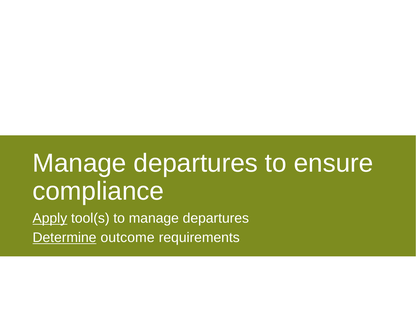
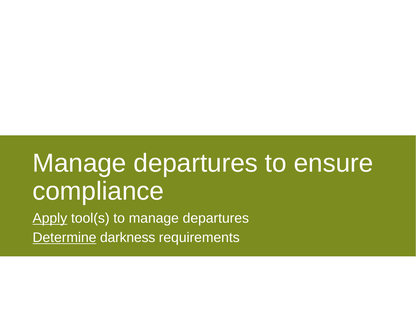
outcome: outcome -> darkness (128, 238)
